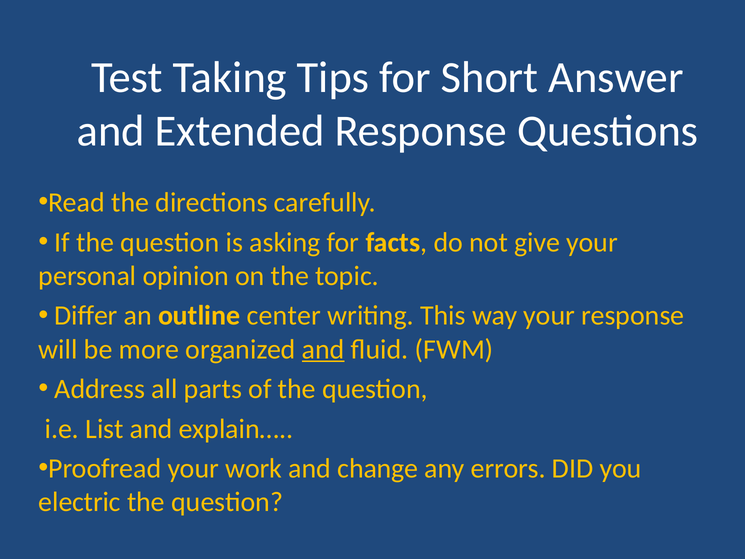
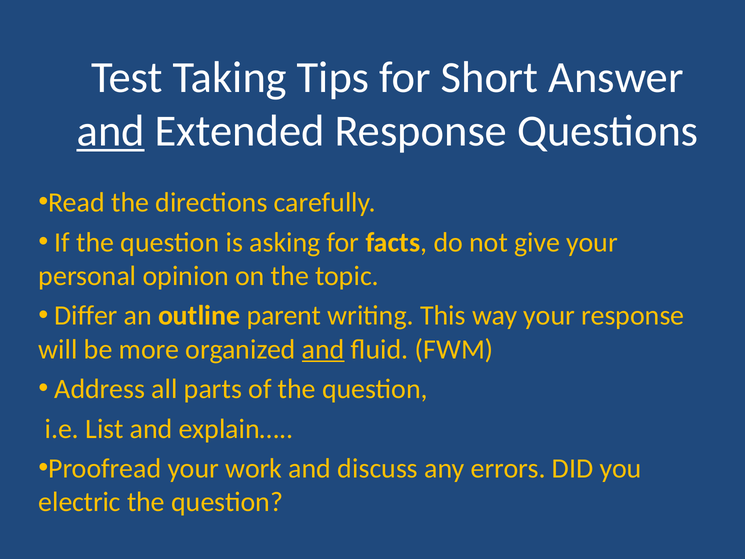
and underline: none -> present (111, 131)
center: center -> parent (284, 316)
change: change -> discuss (378, 468)
